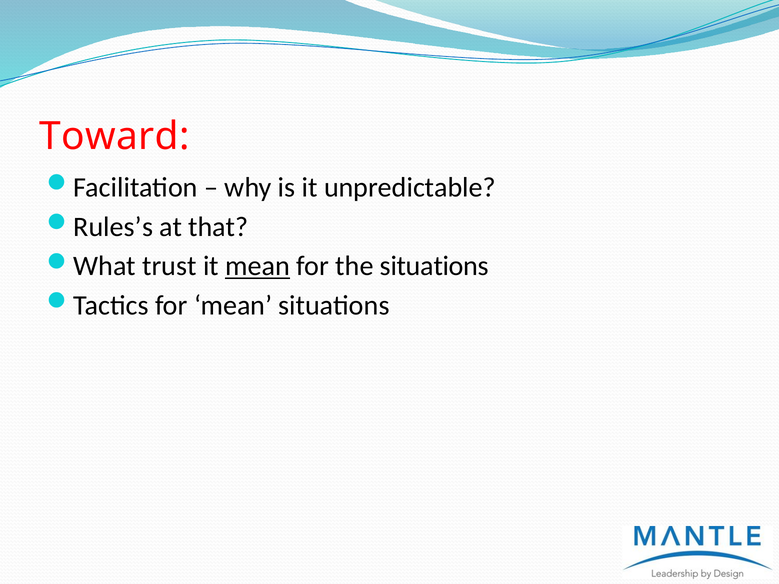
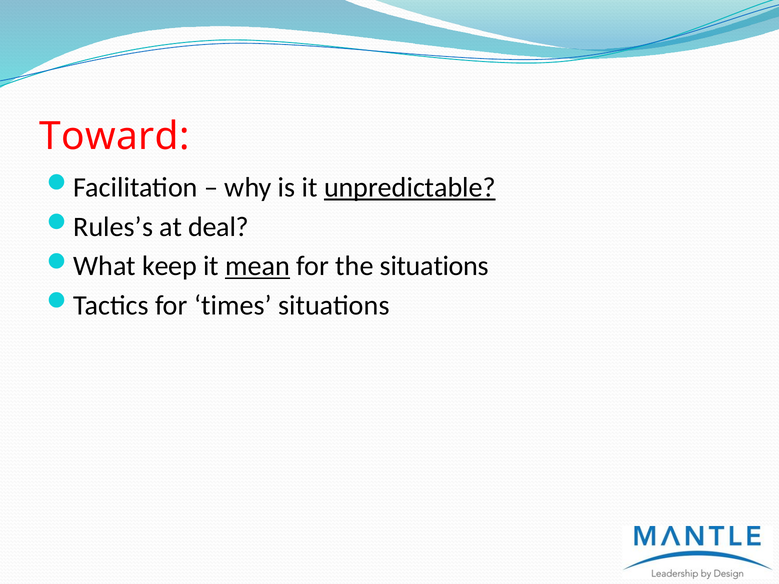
unpredictable underline: none -> present (410, 188)
that: that -> deal (218, 227)
trust: trust -> keep (169, 266)
for mean: mean -> times (233, 306)
